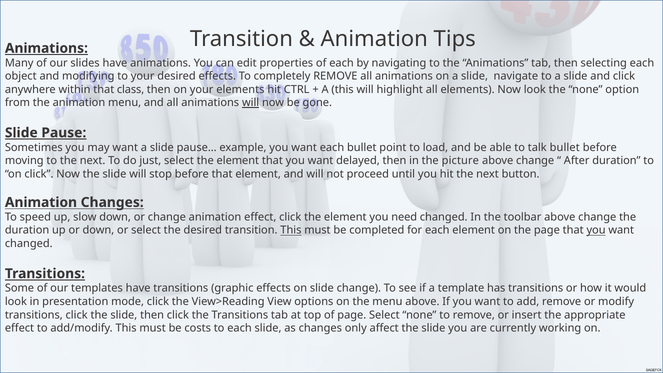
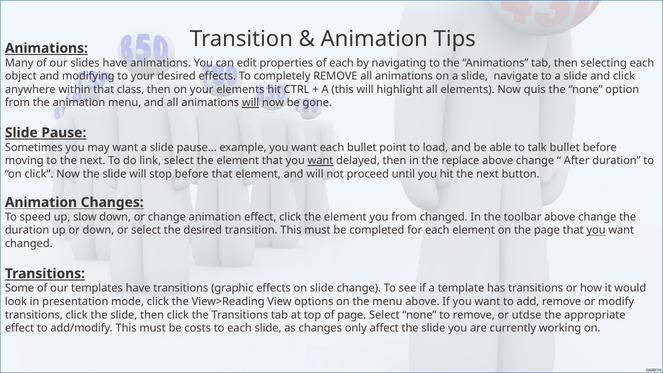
Now look: look -> quis (535, 89)
just: just -> link (150, 161)
want underline: none -> present (321, 161)
picture: picture -> replace (460, 161)
you need: need -> from (404, 217)
This underline: present -> none (291, 230)
insert: insert -> utdse (527, 315)
